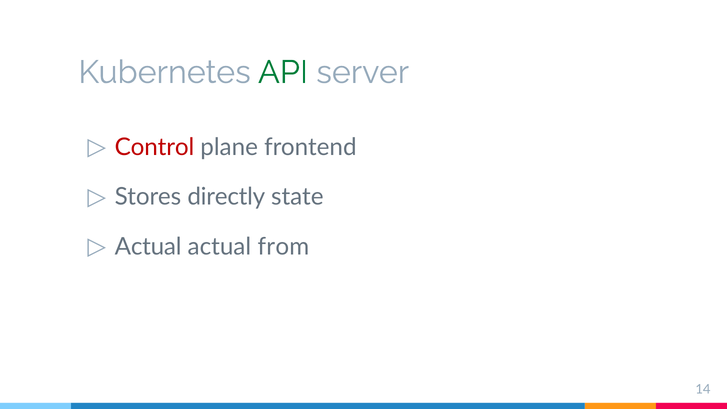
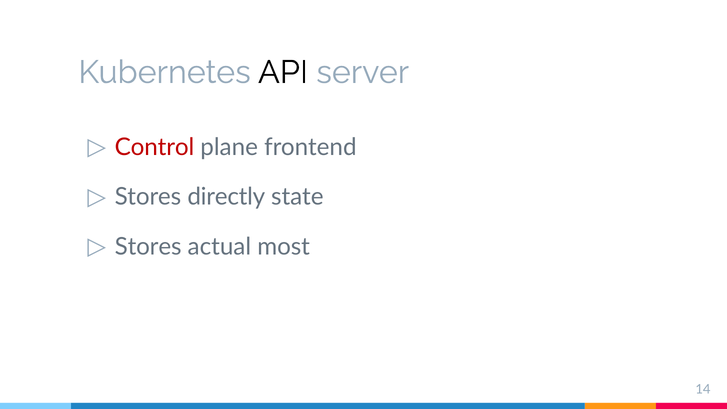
API colour: green -> black (283, 72)
Actual: Actual -> Stores (148, 247)
from: from -> most (284, 247)
